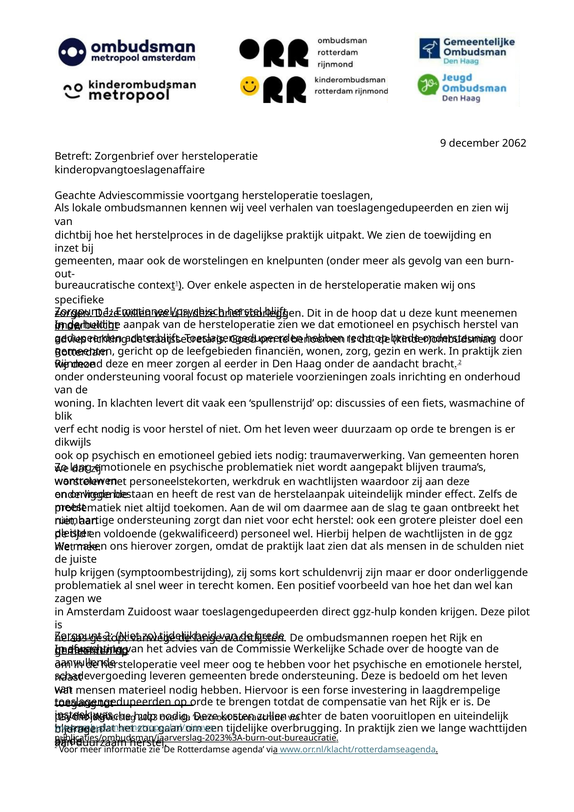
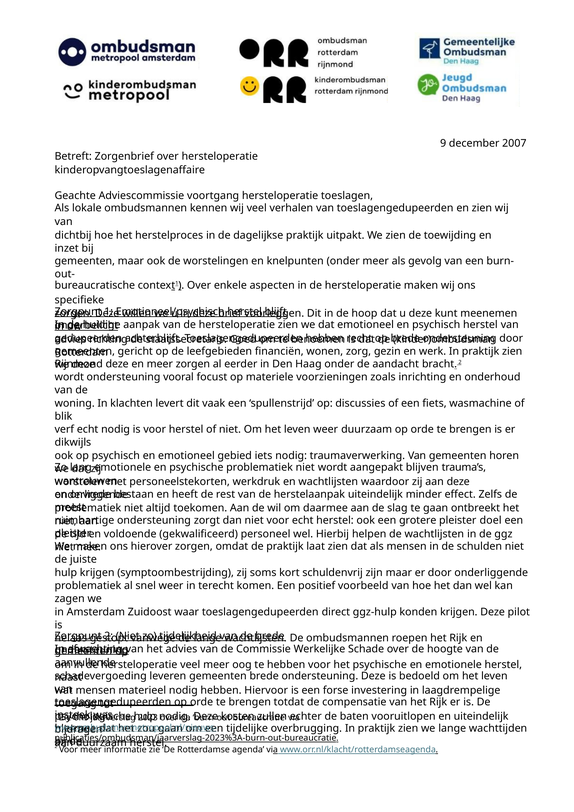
2062: 2062 -> 2007 (514, 143)
onder: onder -> wordt (69, 377)
